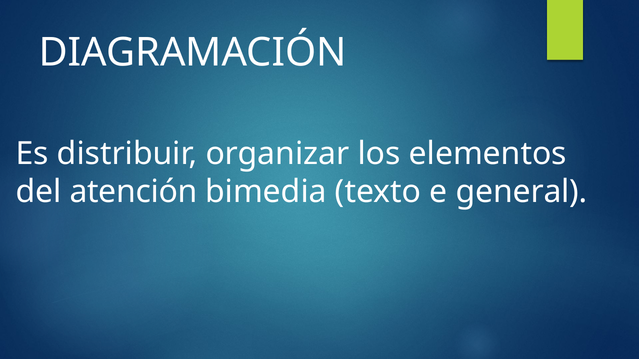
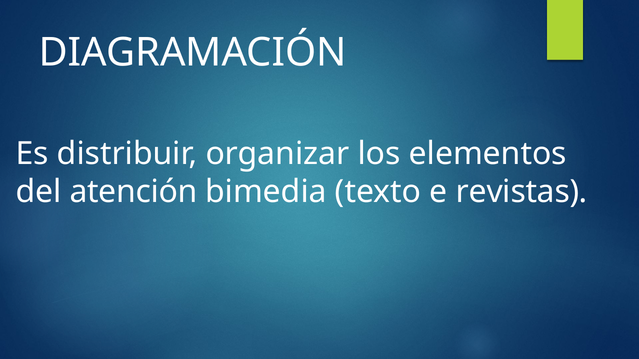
general: general -> revistas (522, 192)
